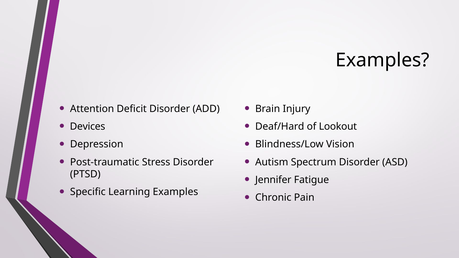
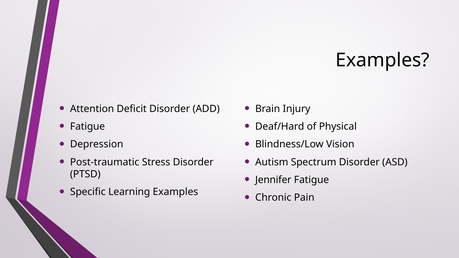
Devices: Devices -> Fatigue (88, 127)
Lookout: Lookout -> Physical (338, 127)
